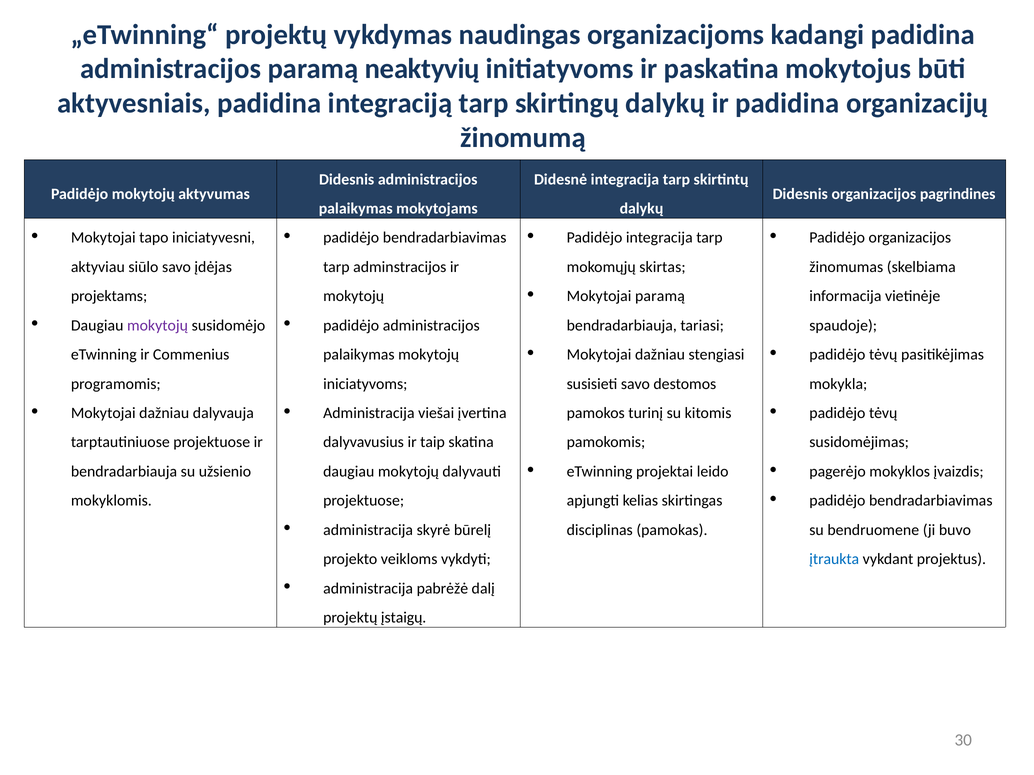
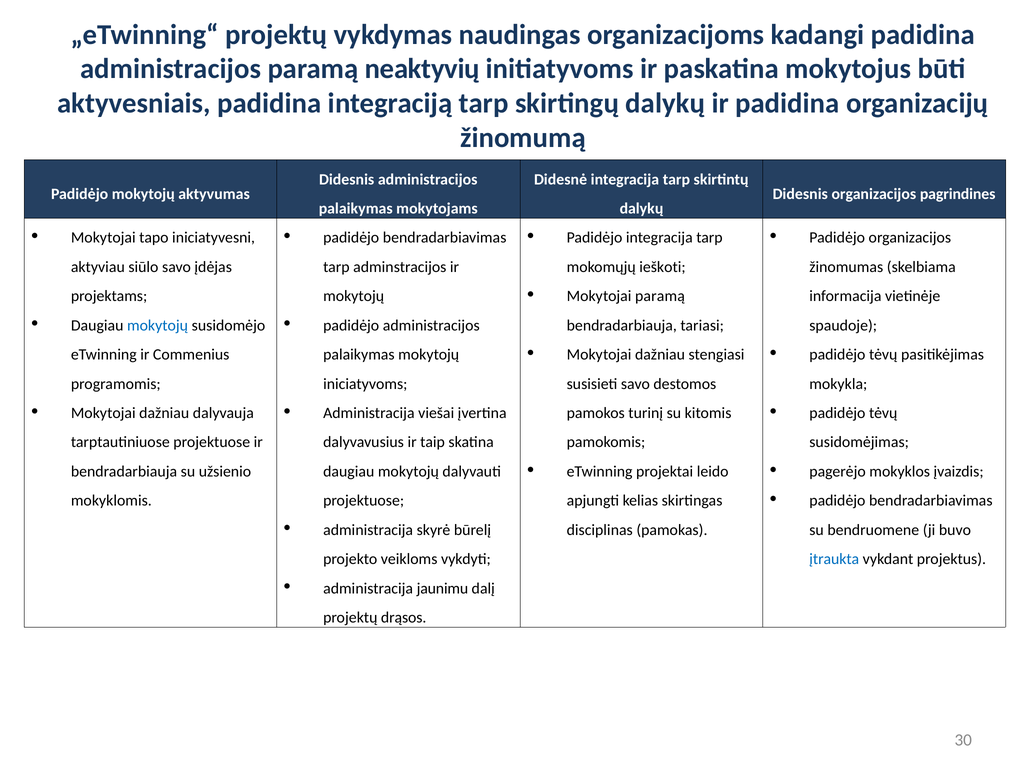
skirtas: skirtas -> ieškoti (662, 267)
mokytojų colour: purple -> blue (158, 326)
pabrėžė: pabrėžė -> jaunimu (442, 589)
įstaigų: įstaigų -> drąsos (404, 618)
